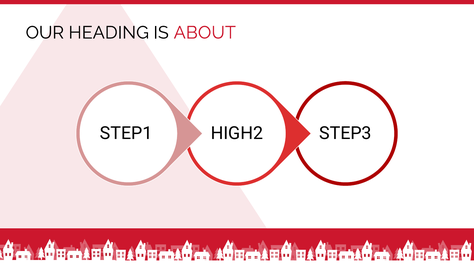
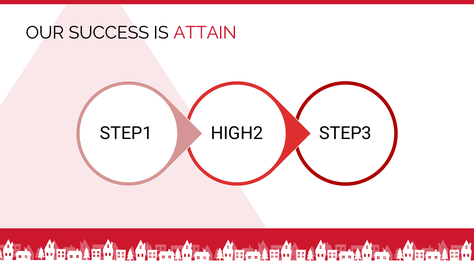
HEADING: HEADING -> SUCCESS (109, 33)
ABOUT: ABOUT -> ATTAIN (205, 33)
